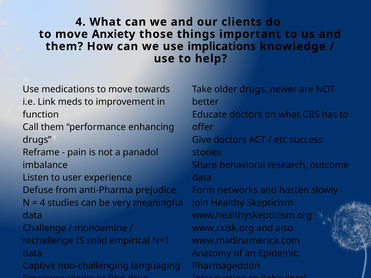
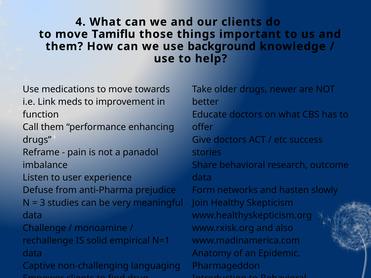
Anxiety: Anxiety -> Tamiflu (113, 34)
implications: implications -> background (222, 46)
4: 4 -> 3 (42, 203)
